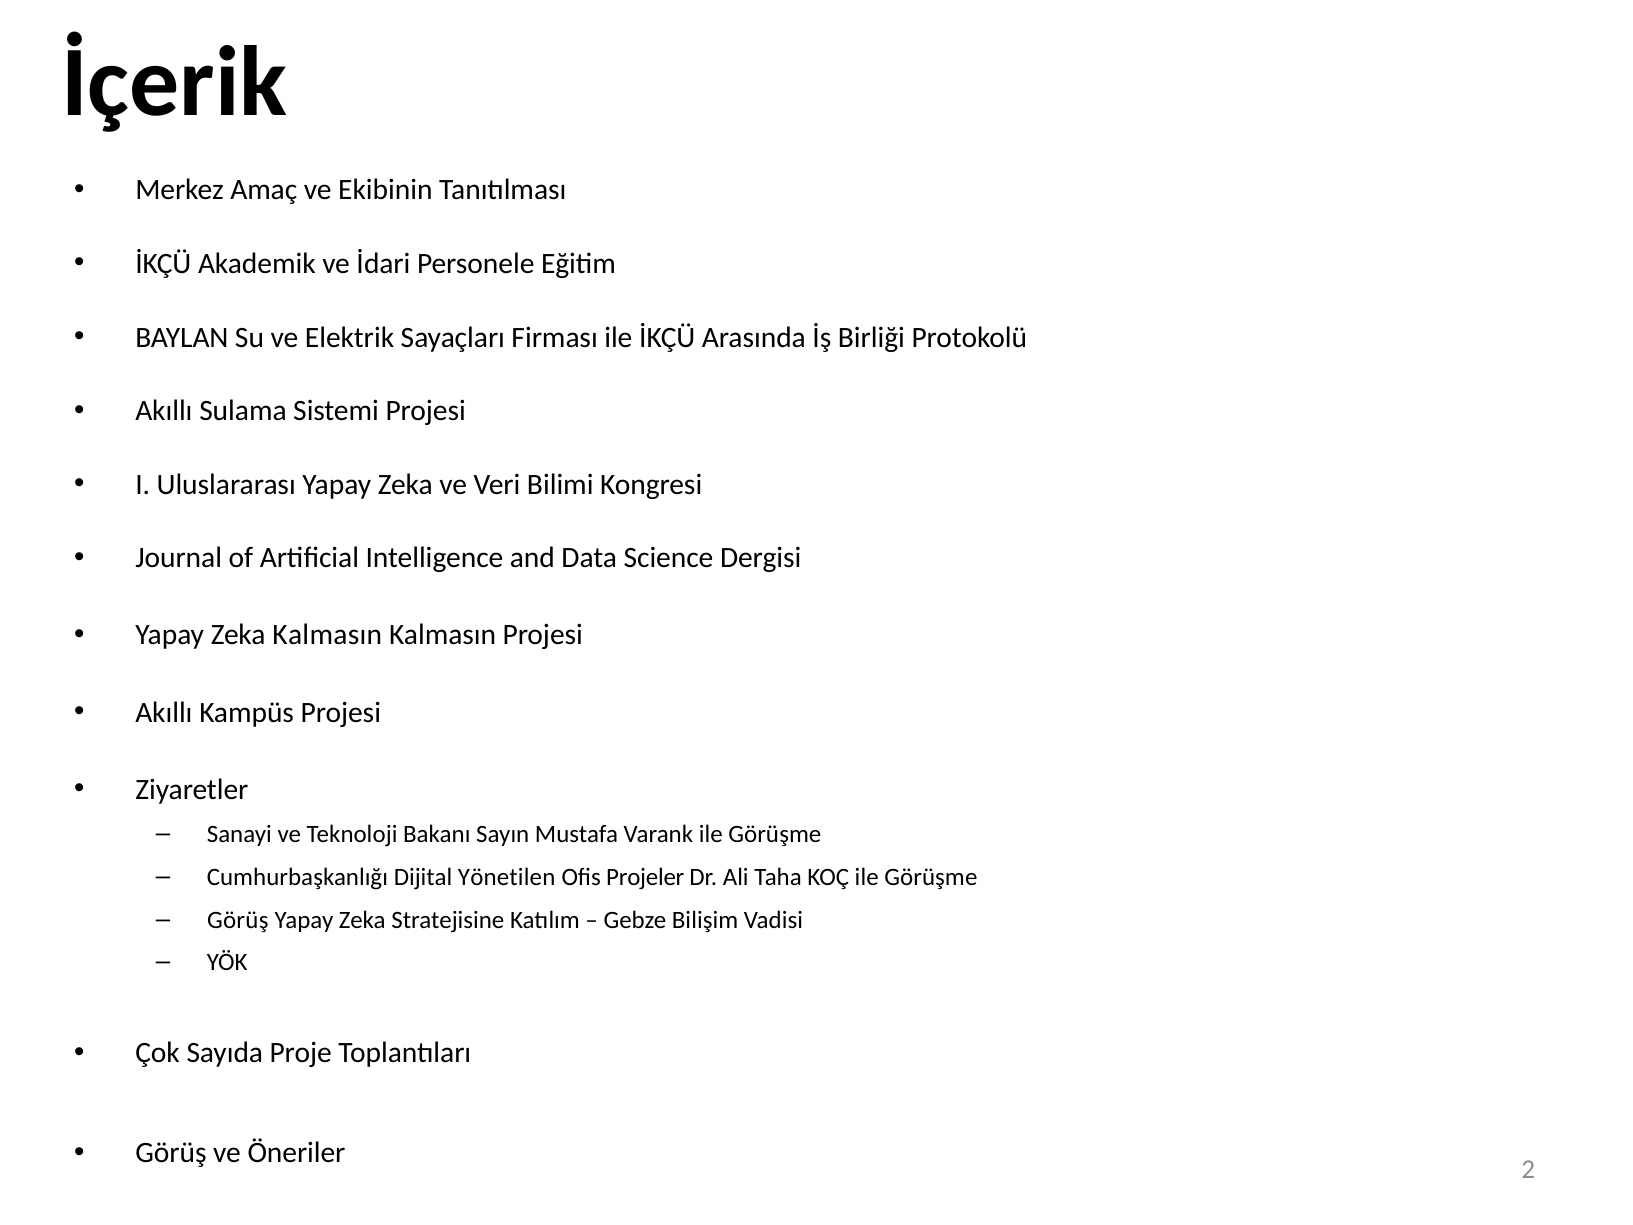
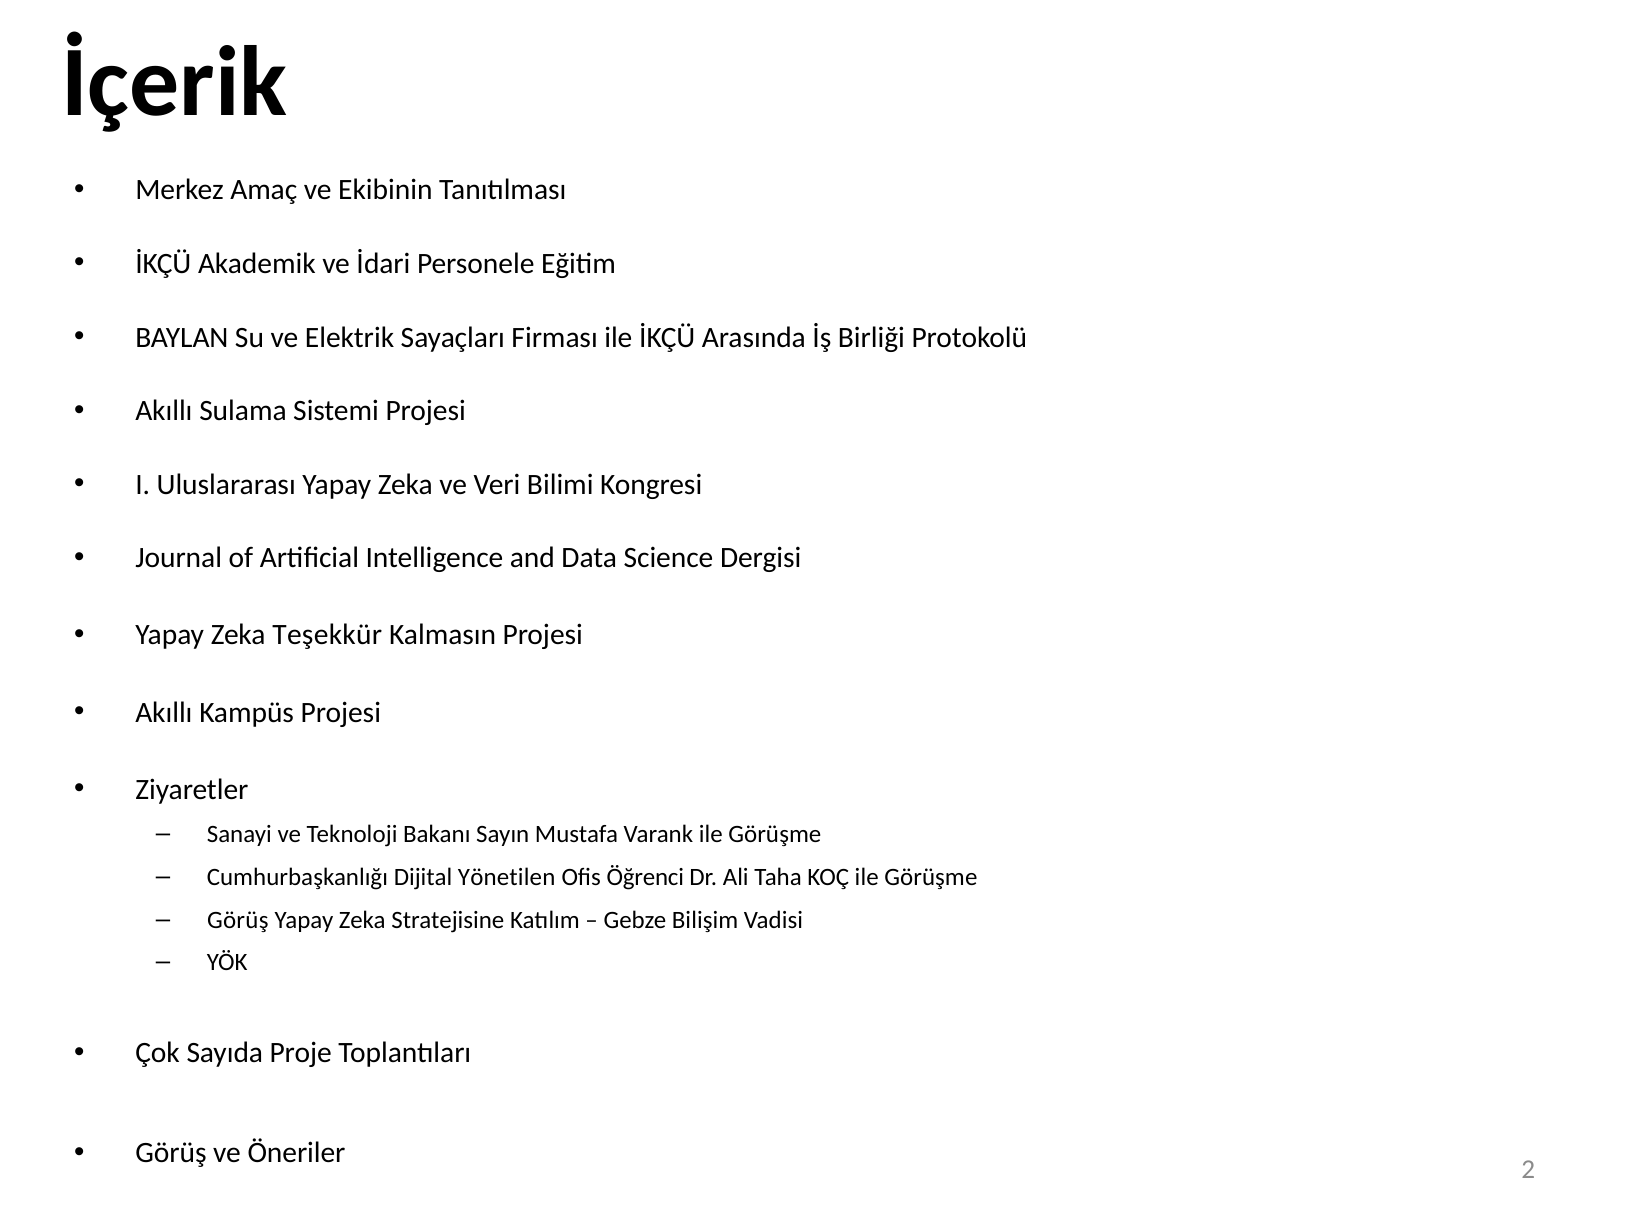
Zeka Kalmasın: Kalmasın -> Teşekkür (327, 635)
Projeler: Projeler -> Öğrenci (645, 877)
